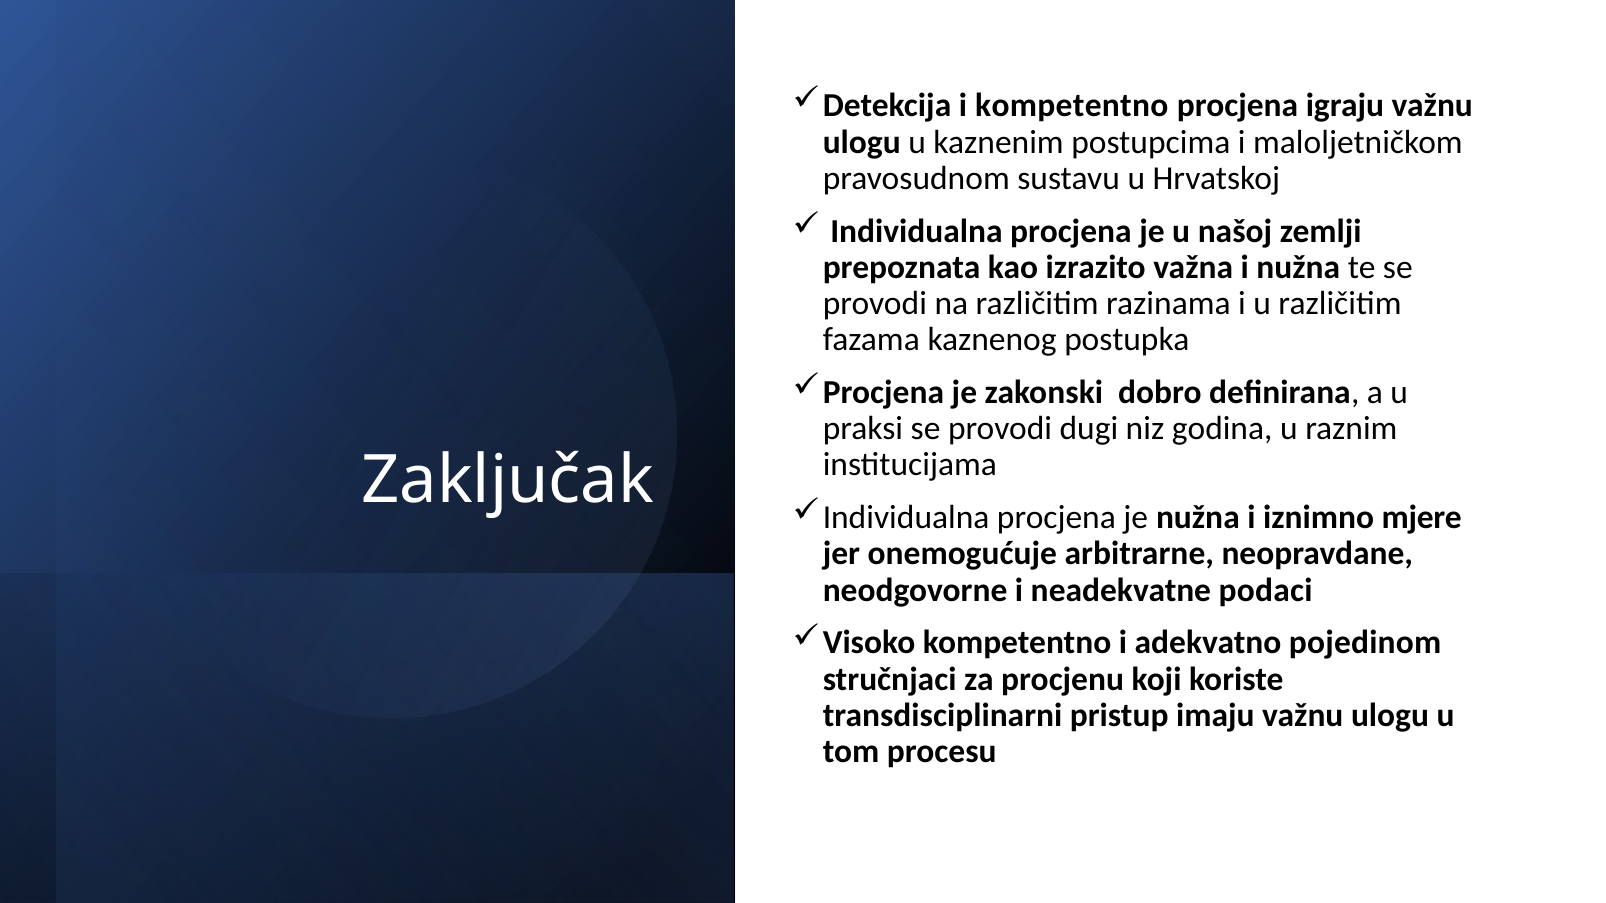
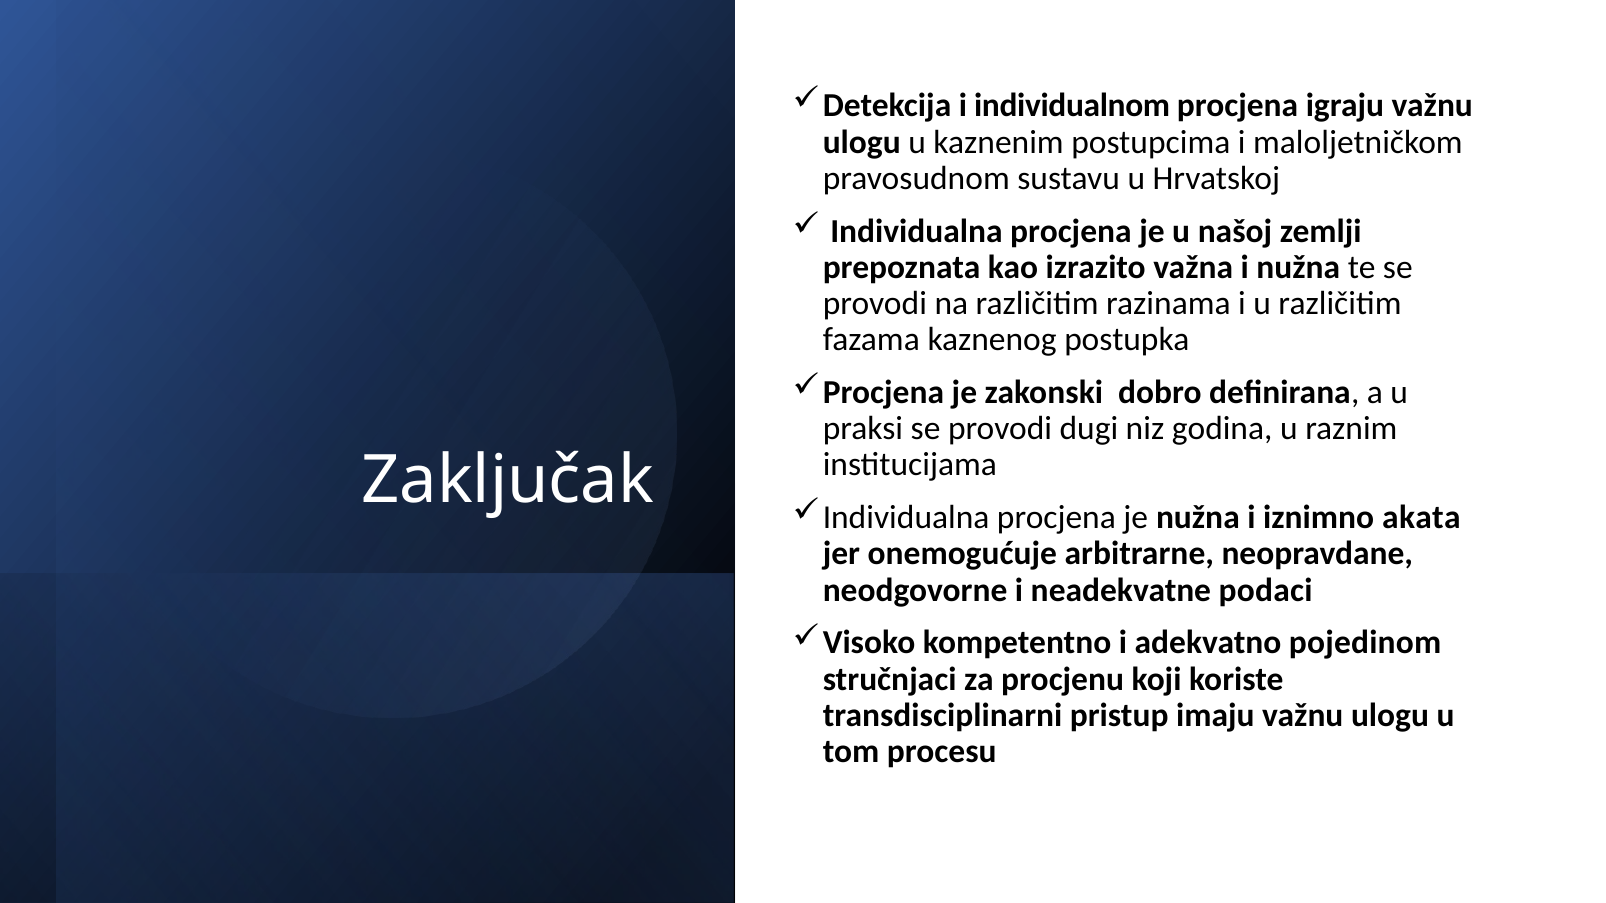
i kompetentno: kompetentno -> individualnom (1072, 106)
mjere: mjere -> akata (1421, 518)
